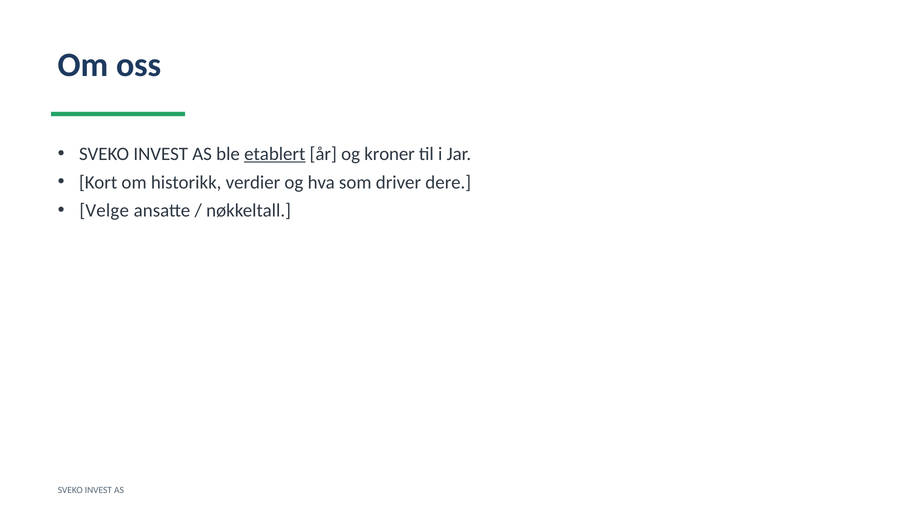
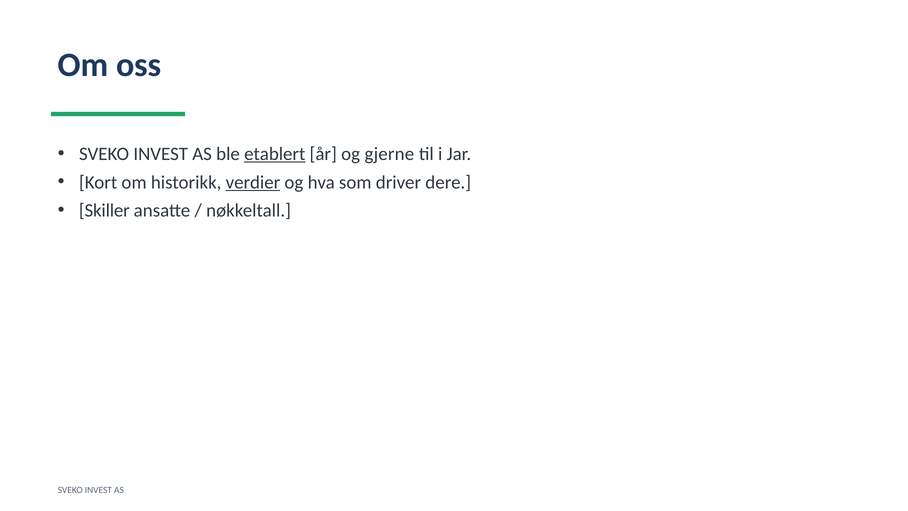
kroner: kroner -> gjerne (389, 154)
verdier underline: none -> present (253, 182)
Velge: Velge -> Skiller (104, 211)
